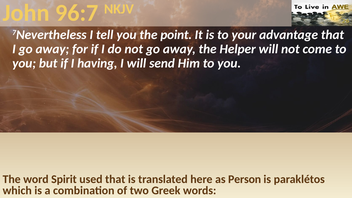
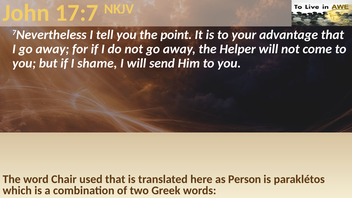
96:7: 96:7 -> 17:7 (77, 13)
having: having -> shame (97, 63)
Spirit: Spirit -> Chair (64, 179)
